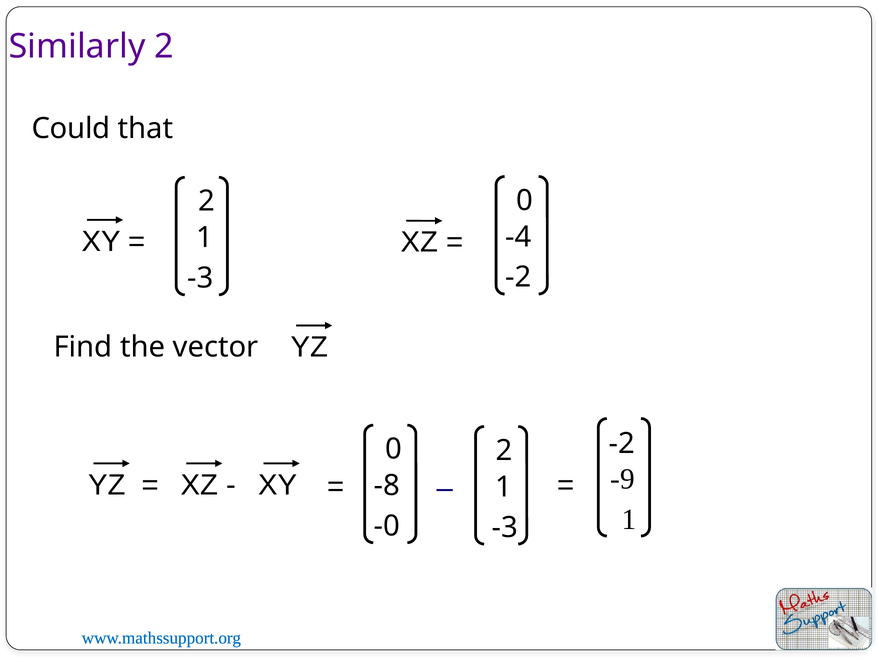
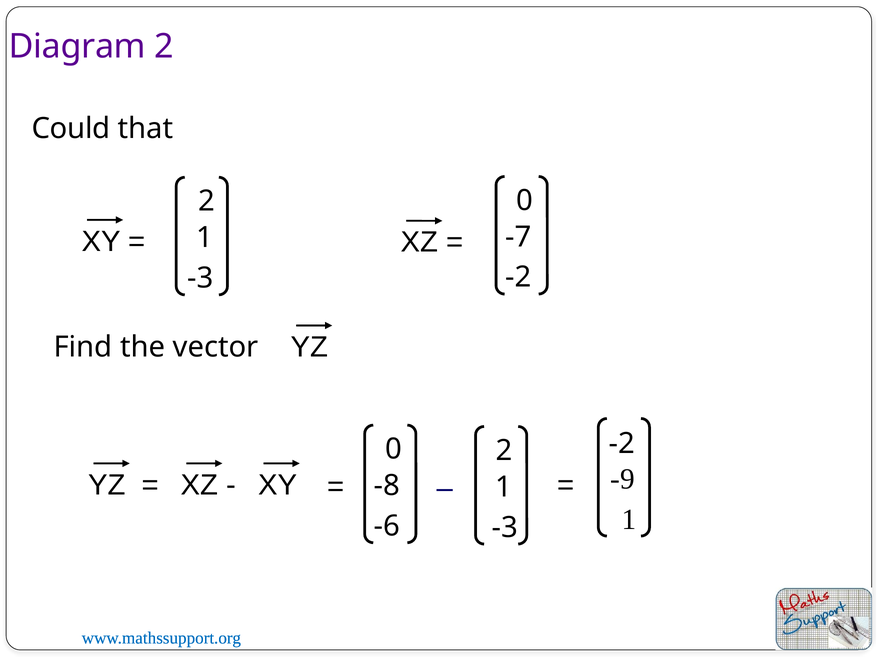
Similarly: Similarly -> Diagram (77, 47)
-4: -4 -> -7 (518, 237)
-0: -0 -> -6 (387, 526)
